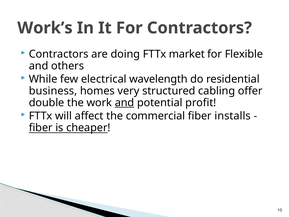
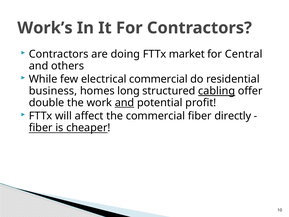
Flexible: Flexible -> Central (244, 54)
electrical wavelength: wavelength -> commercial (158, 79)
very: very -> long (129, 91)
cabling underline: none -> present (217, 91)
installs: installs -> directly (233, 116)
